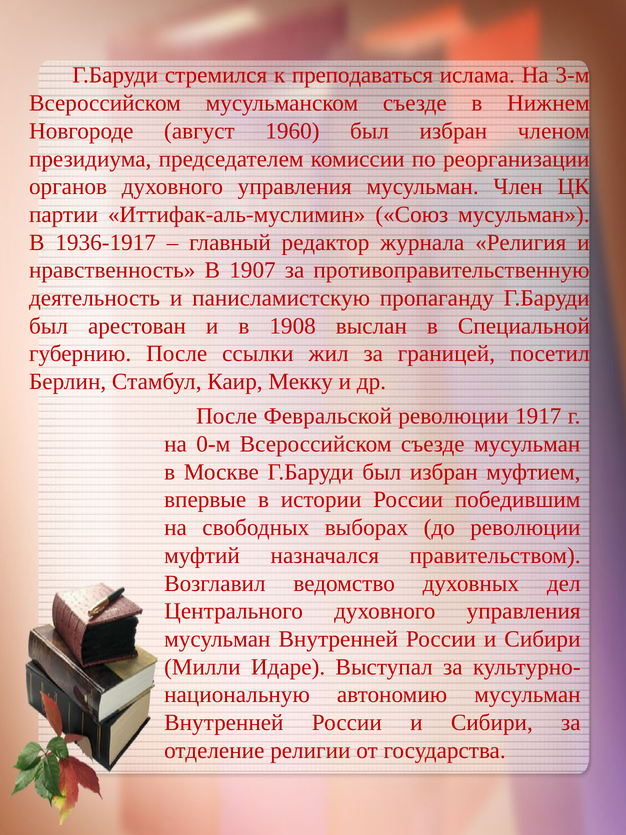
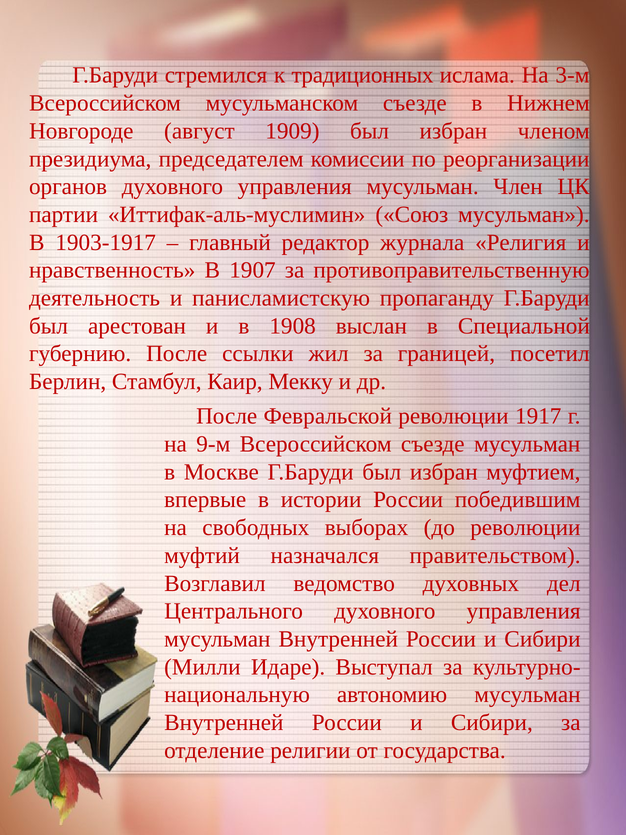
преподаваться: преподаваться -> традиционных (363, 75)
1960: 1960 -> 1909 (292, 131)
1936-1917: 1936-1917 -> 1903-1917 (106, 242)
0-м: 0-м -> 9-м (213, 444)
